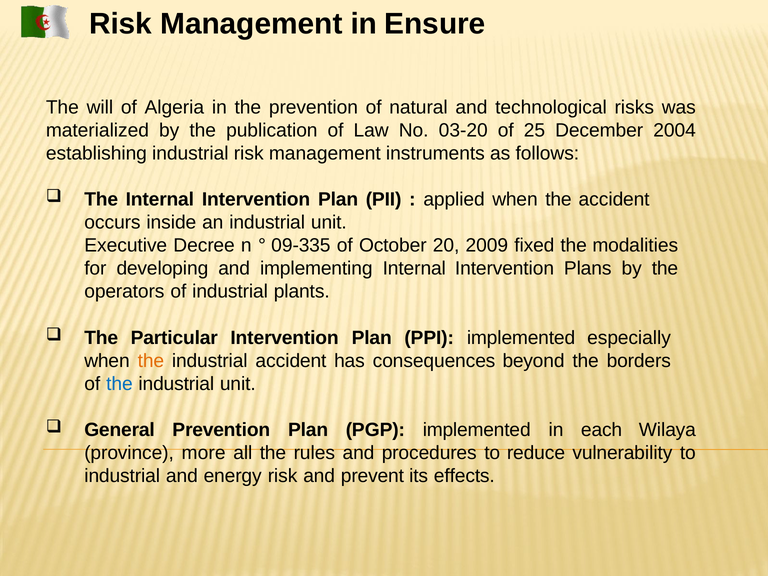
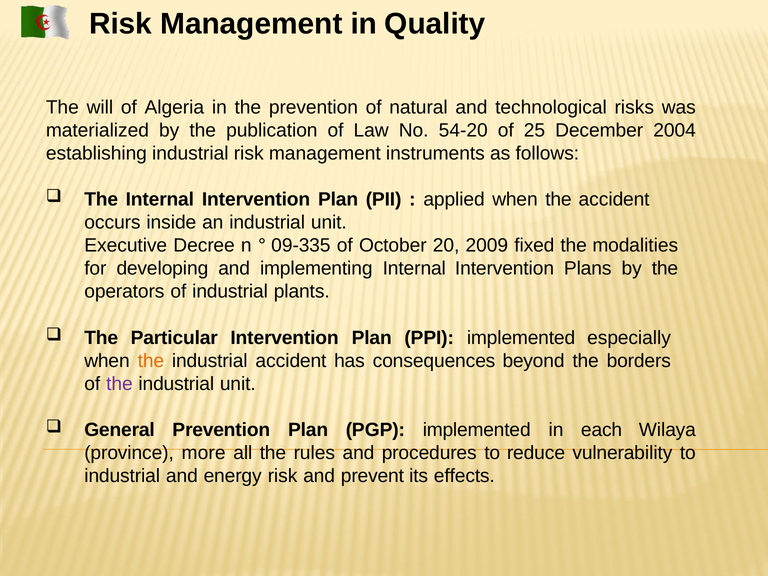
Ensure: Ensure -> Quality (435, 24)
03-20: 03-20 -> 54-20 (463, 130)
the colour: blue -> purple (119, 384)
